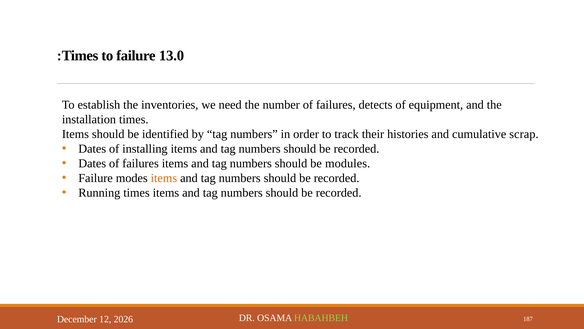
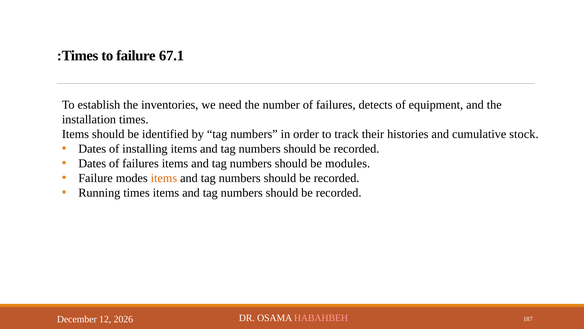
13.0: 13.0 -> 67.1 (172, 55)
scrap: scrap -> stock (524, 134)
HABAHBEH colour: light green -> pink (321, 317)
